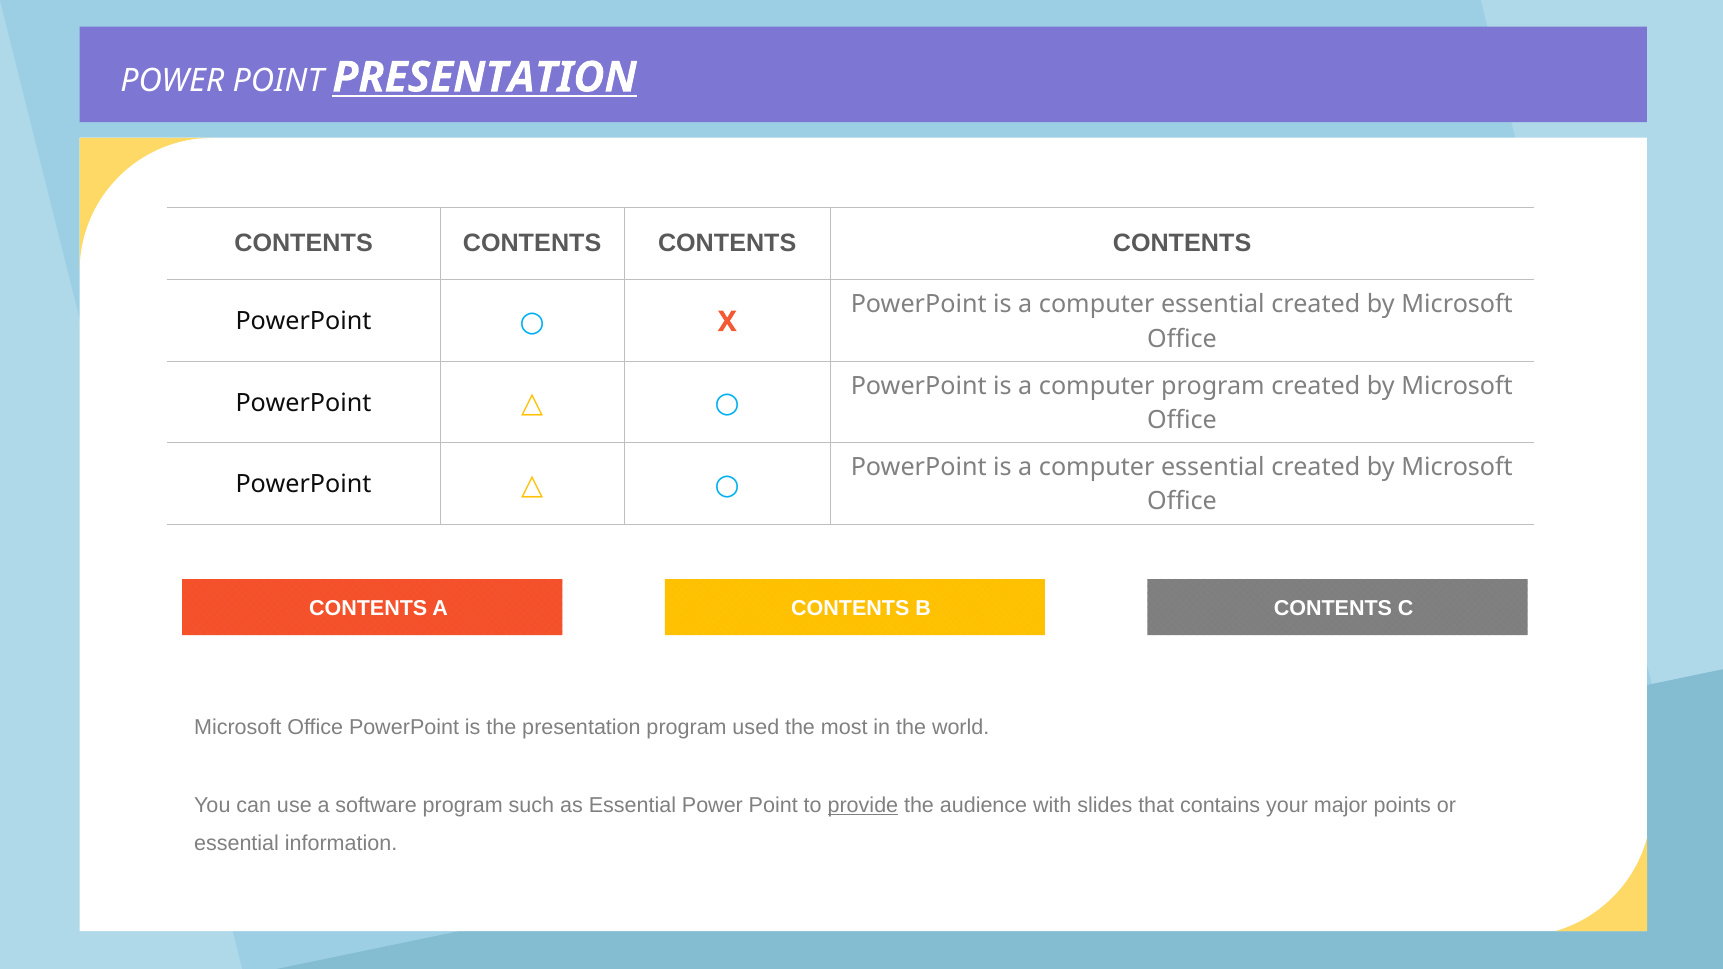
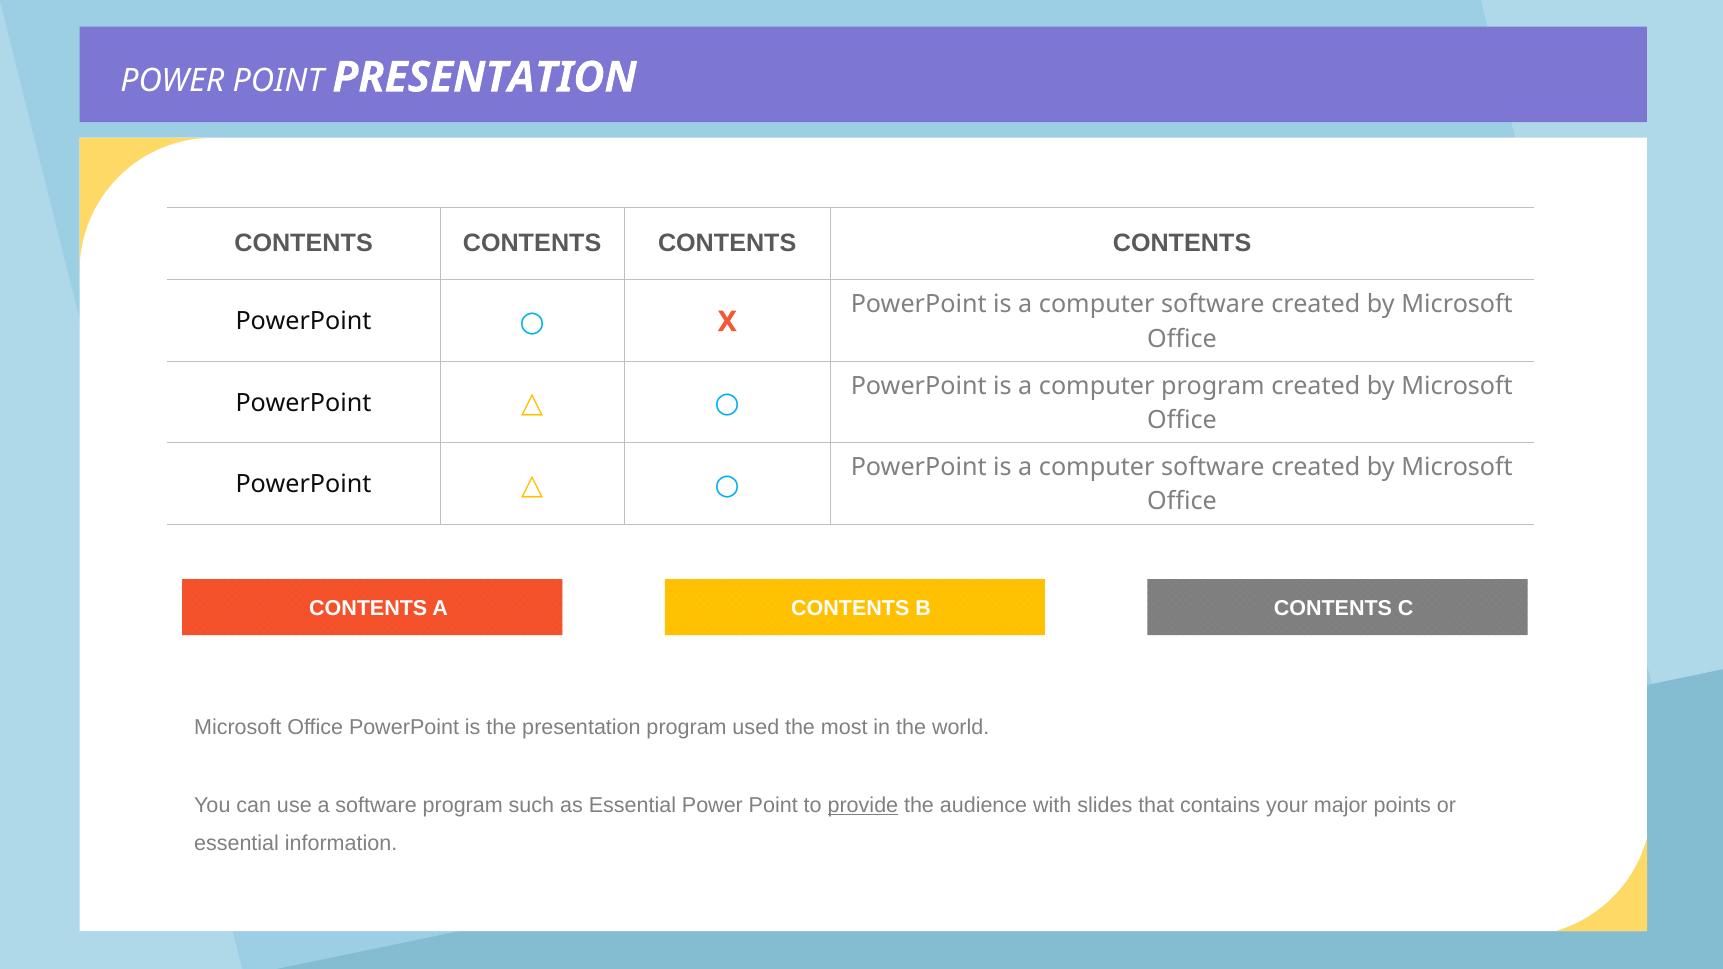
PRESENTATION underline: present -> none (485, 77)
essential: essential -> software (1213, 305)
essential: essential -> software (1213, 467)
